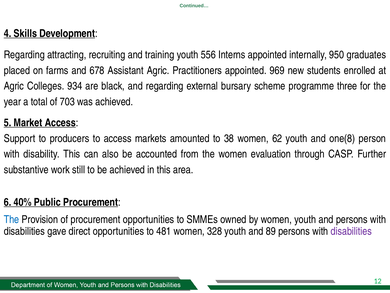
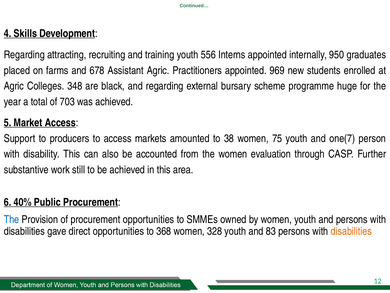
934: 934 -> 348 (75, 86)
three: three -> huge (347, 86)
62: 62 -> 75 (277, 138)
one(8: one(8 -> one(7 (342, 138)
481: 481 -> 368 (164, 231)
89: 89 -> 83 (271, 231)
disabilities colour: purple -> orange (351, 231)
